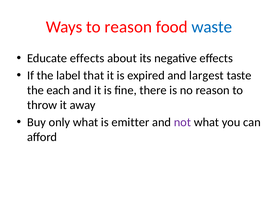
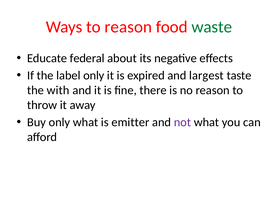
waste colour: blue -> green (212, 27)
Educate effects: effects -> federal (87, 58)
label that: that -> only (94, 76)
each: each -> with (58, 90)
